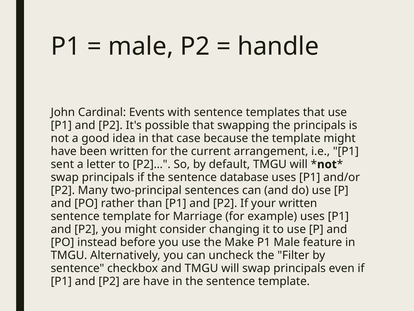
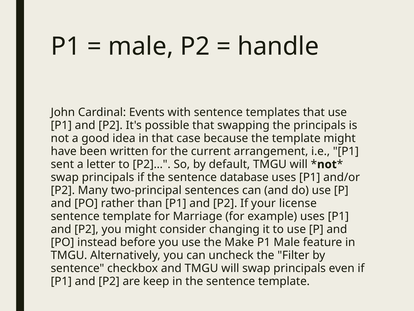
your written: written -> license (298, 203)
are have: have -> keep (156, 281)
